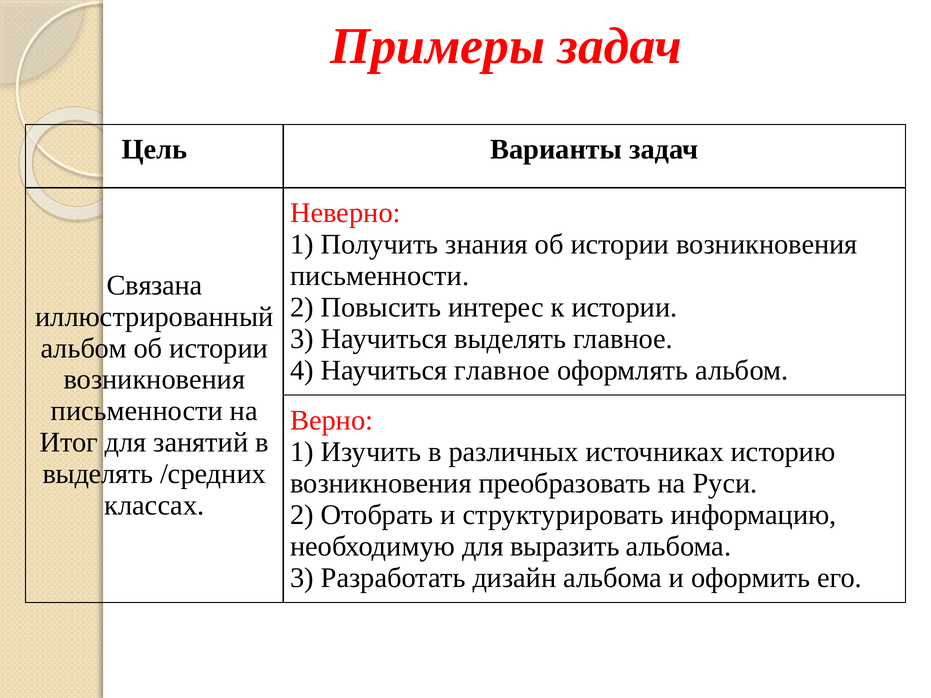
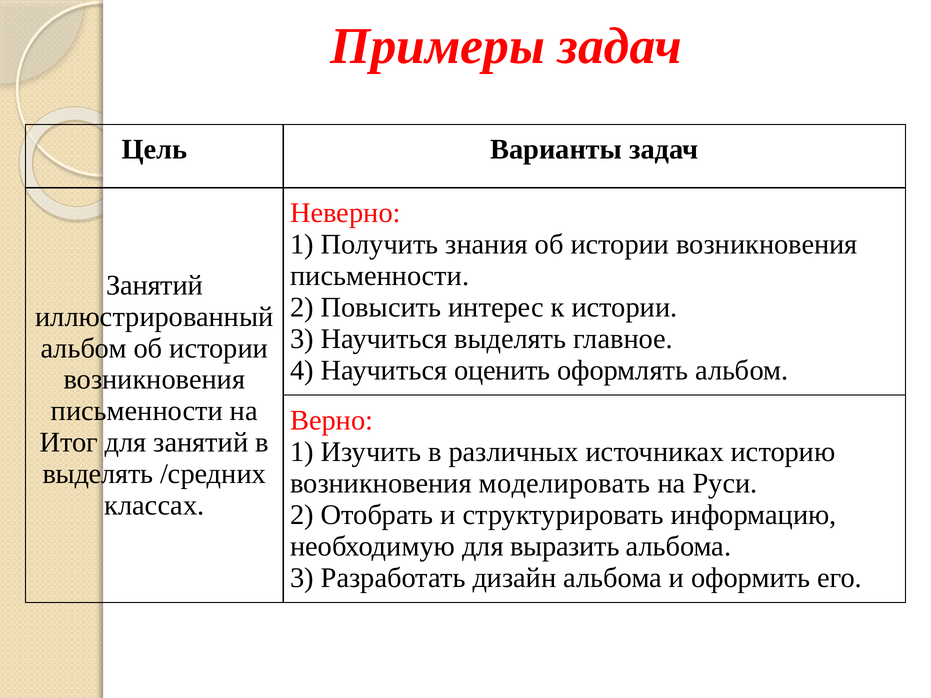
Связана: Связана -> Занятий (155, 285)
Научиться главное: главное -> оценить (502, 370)
преобразовать: преобразовать -> моделировать (565, 483)
